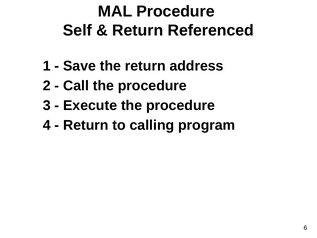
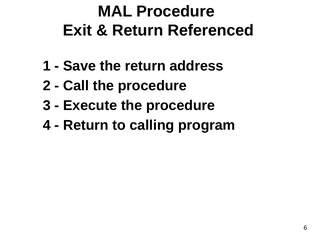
Self: Self -> Exit (77, 30)
